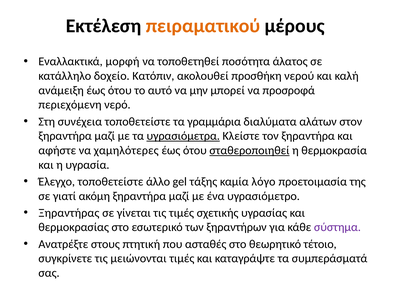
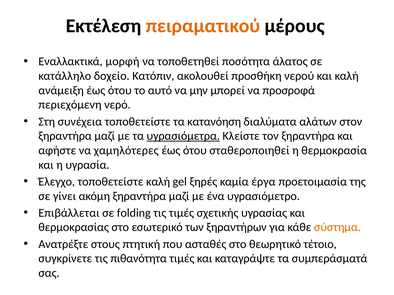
γραμμάρια: γραμμάρια -> κατανόηση (214, 122)
σταθεροποιηθεί underline: present -> none (249, 151)
τοποθετείστε άλλο: άλλο -> καλή (158, 182)
τάξης: τάξης -> ξηρές (203, 182)
λόγο: λόγο -> έργα (263, 182)
γιατί: γιατί -> γίνει (64, 196)
Ξηραντήρας: Ξηραντήρας -> Επιβάλλεται (69, 213)
γίνεται: γίνεται -> folding (134, 213)
σύστημα colour: purple -> orange (337, 228)
μειώνονται: μειώνονται -> πιθανότητα (139, 259)
